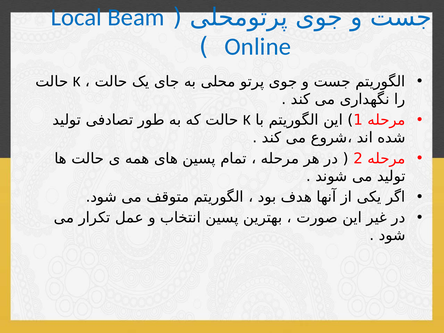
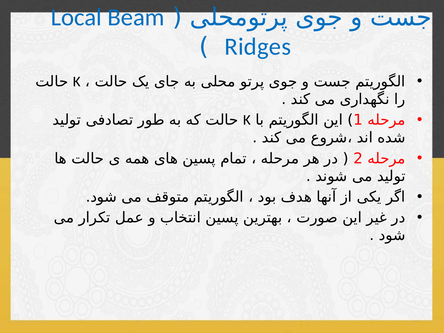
Online: Online -> Ridges (258, 47)
